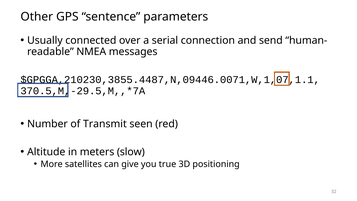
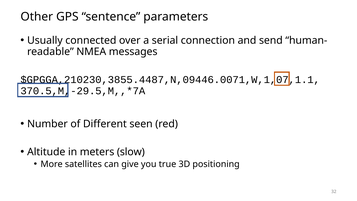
Transmit: Transmit -> Different (105, 124)
